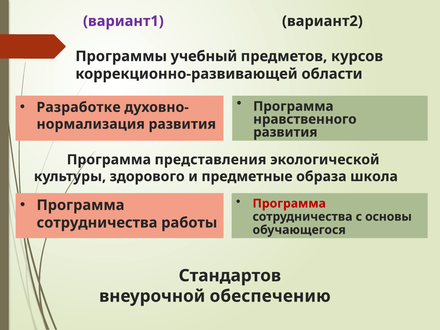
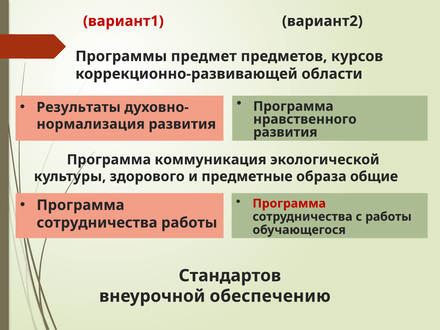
вариант1 colour: purple -> red (123, 21)
учебный: учебный -> предмет (204, 56)
Разработке: Разработке -> Результаты (79, 107)
представления: представления -> коммуникация (211, 160)
школа: школа -> общие (374, 177)
с основы: основы -> работы (388, 217)
